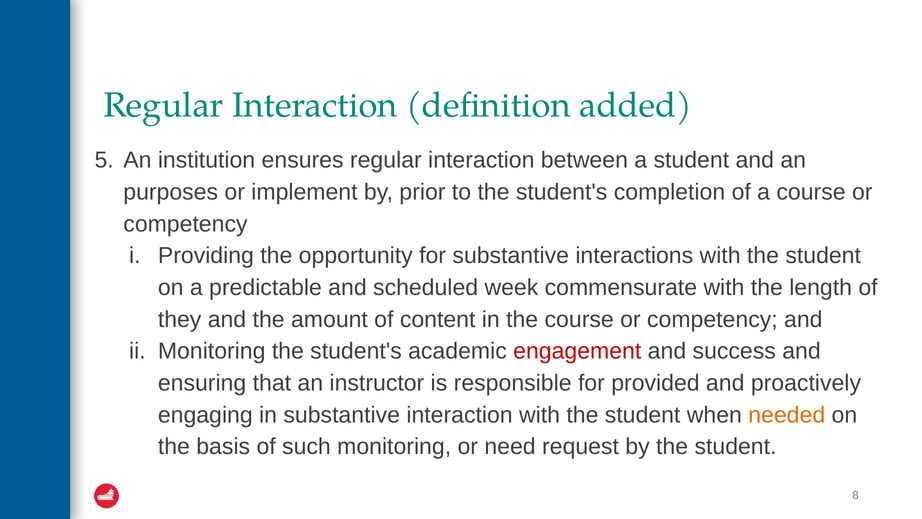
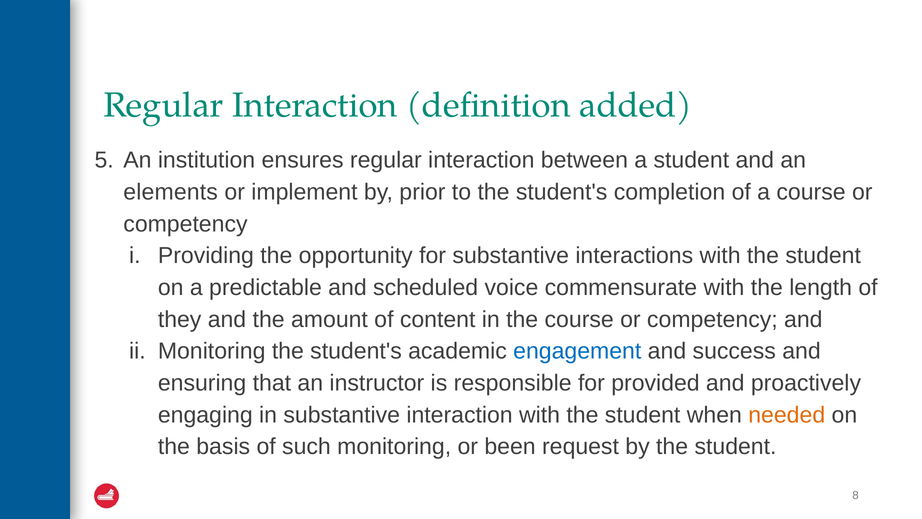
purposes: purposes -> elements (171, 192)
week: week -> voice (511, 287)
engagement colour: red -> blue (577, 351)
need: need -> been (510, 446)
